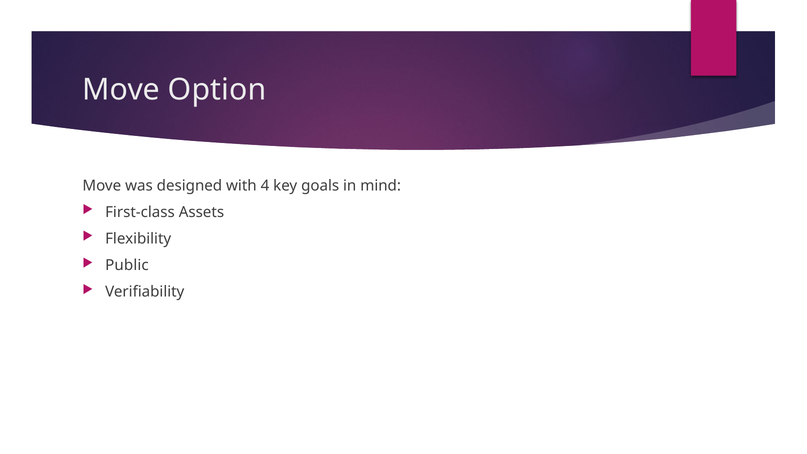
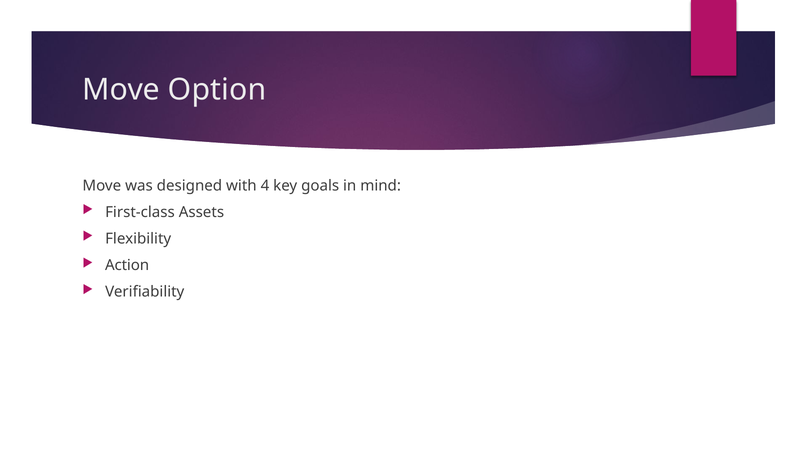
Public: Public -> Action (127, 265)
